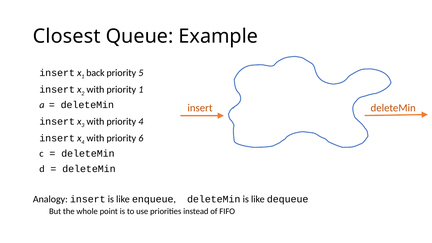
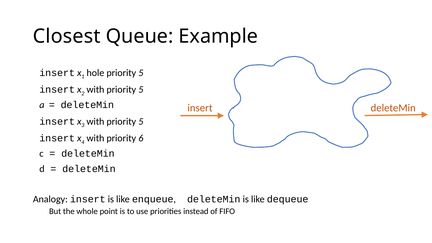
back: back -> hole (95, 73)
2 with priority 1: 1 -> 5 (141, 90)
3 with priority 4: 4 -> 5 (141, 121)
